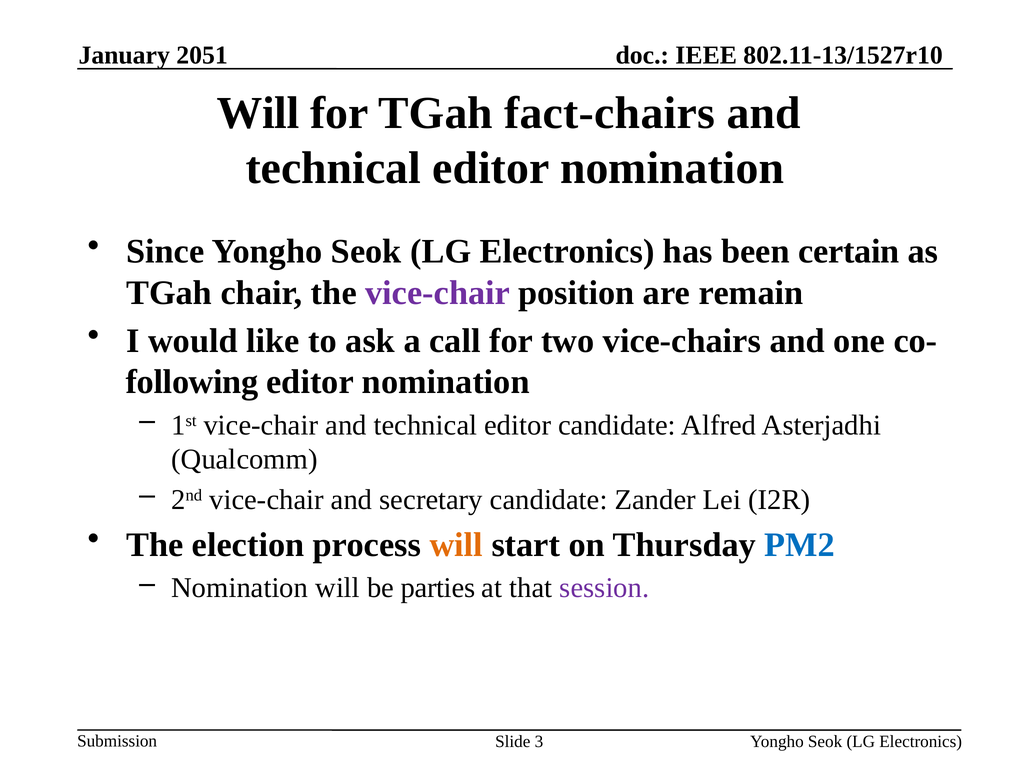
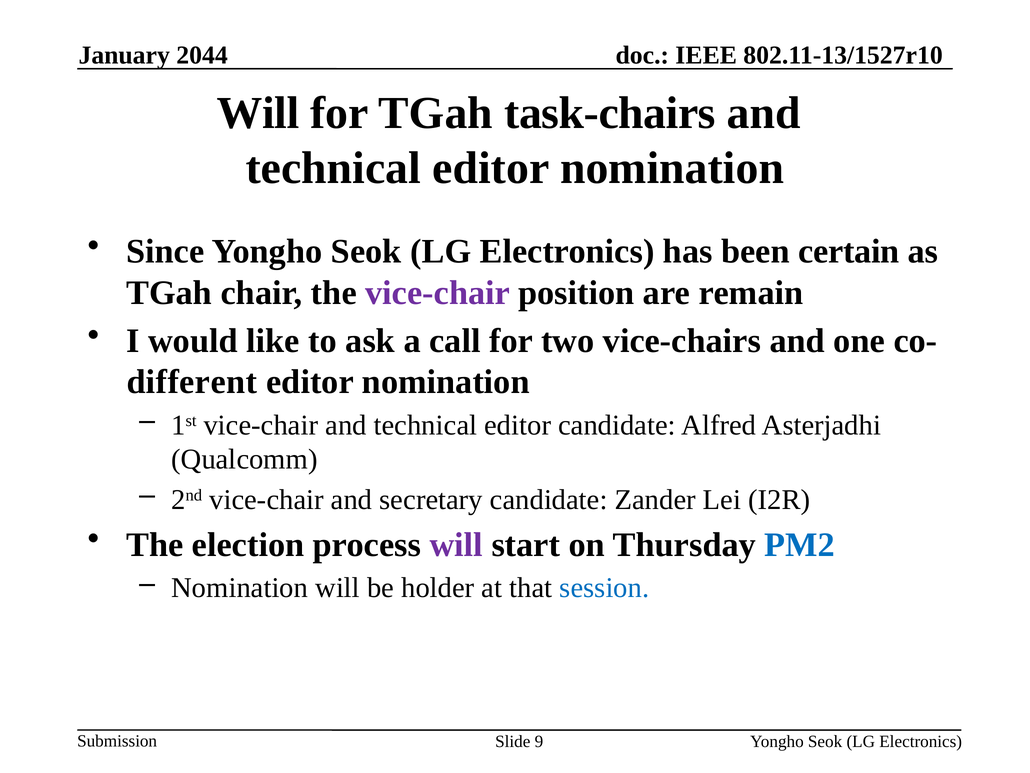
2051: 2051 -> 2044 (202, 55)
fact-chairs: fact-chairs -> task-chairs (610, 113)
following: following -> different (192, 382)
will colour: orange -> purple (456, 544)
parties: parties -> holder (438, 587)
session colour: purple -> blue (604, 587)
3: 3 -> 9 (539, 741)
